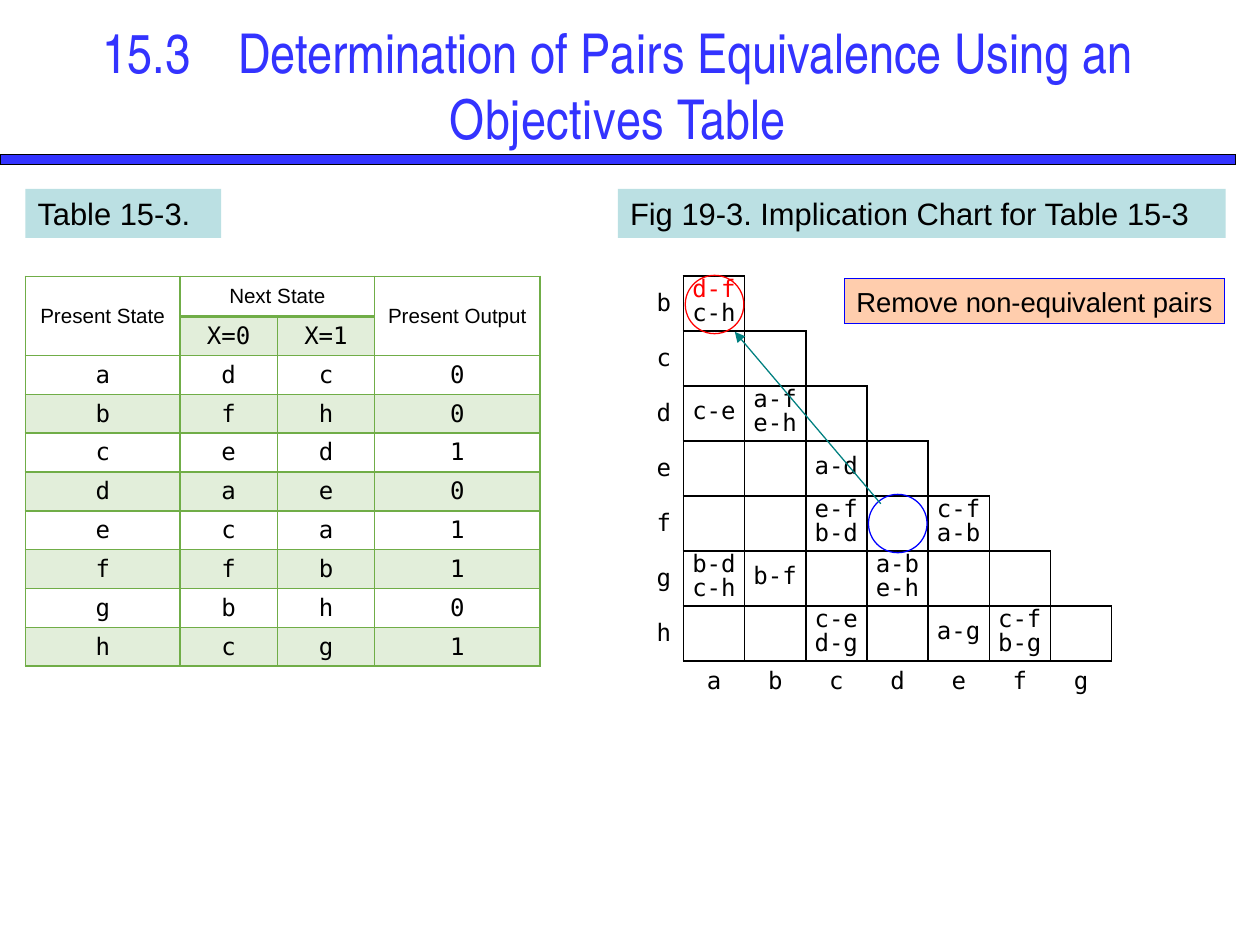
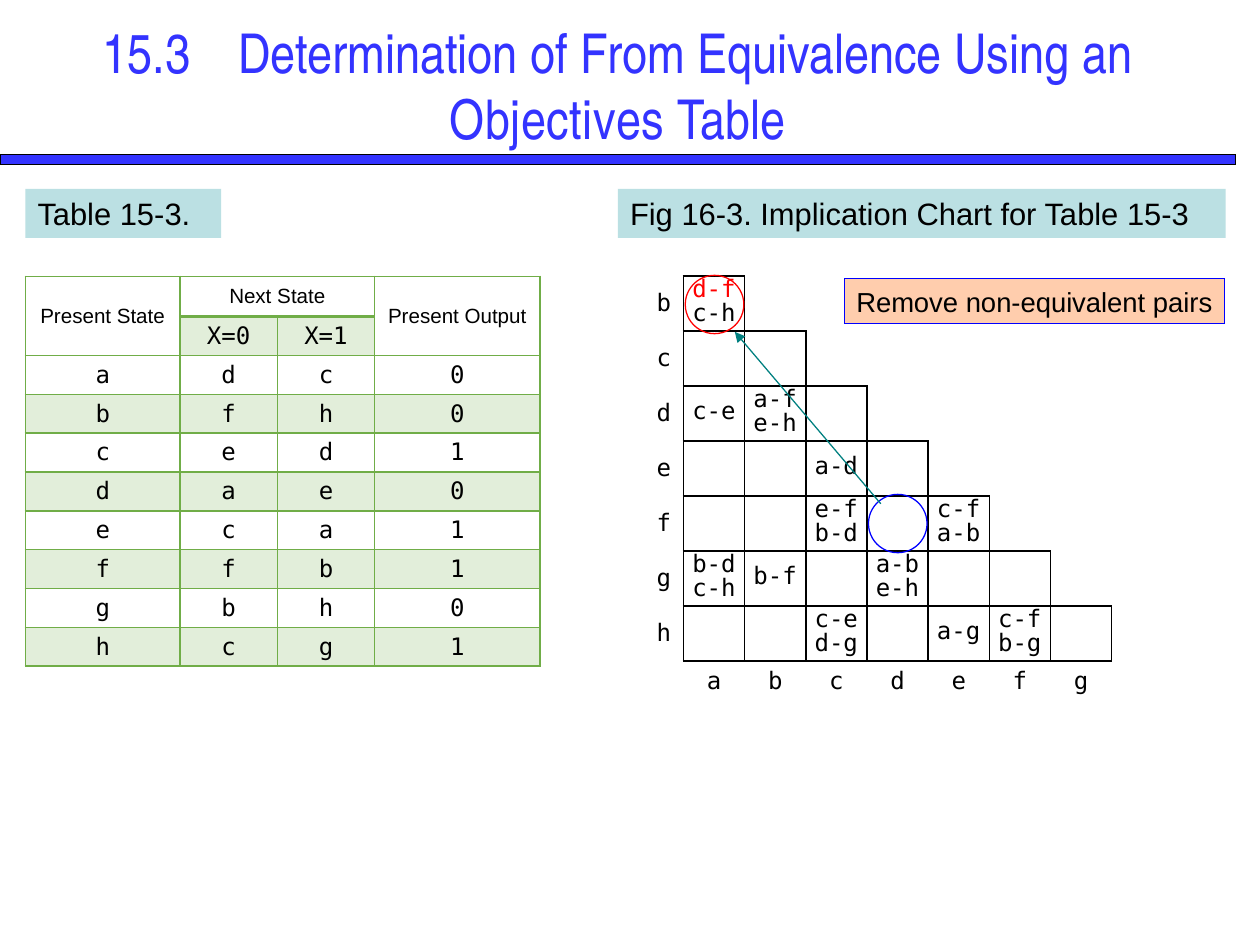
of Pairs: Pairs -> From (633, 55)
19-3: 19-3 -> 16-3 (717, 216)
